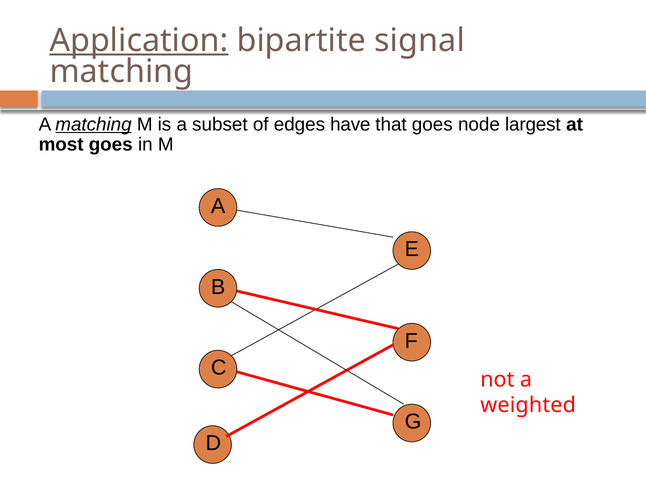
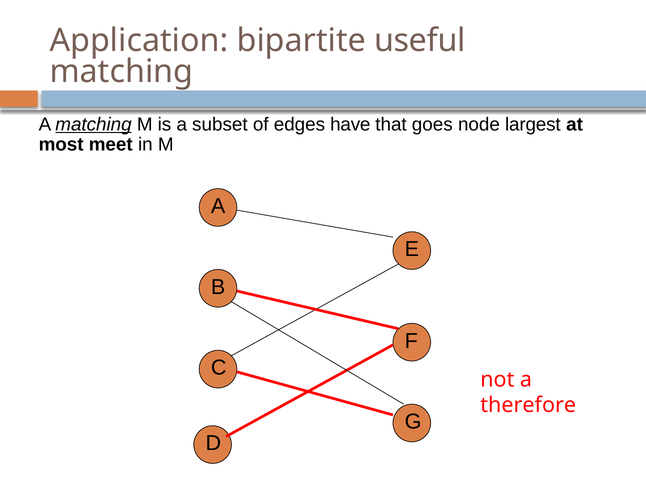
Application underline: present -> none (139, 40)
signal: signal -> useful (420, 40)
most goes: goes -> meet (111, 145)
weighted: weighted -> therefore (528, 405)
